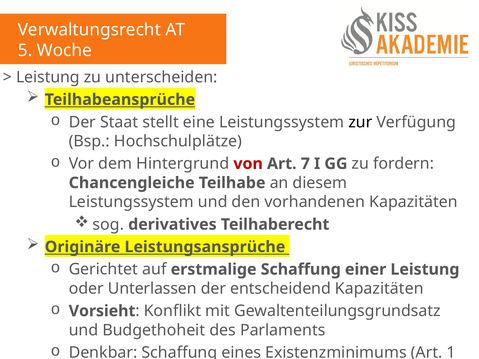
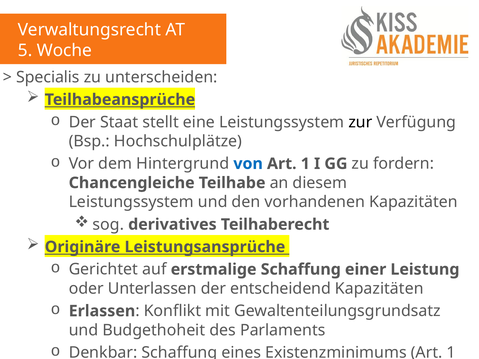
Leistung: Leistung -> Specialis (48, 77)
von colour: red -> blue (248, 164)
7: 7 -> 1 (305, 164)
Vorsieht: Vorsieht -> Erlassen (102, 311)
